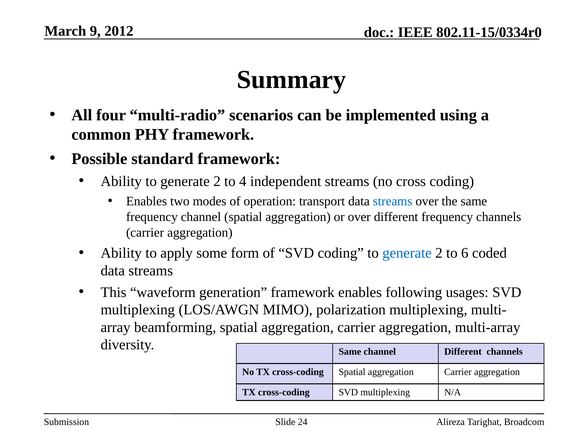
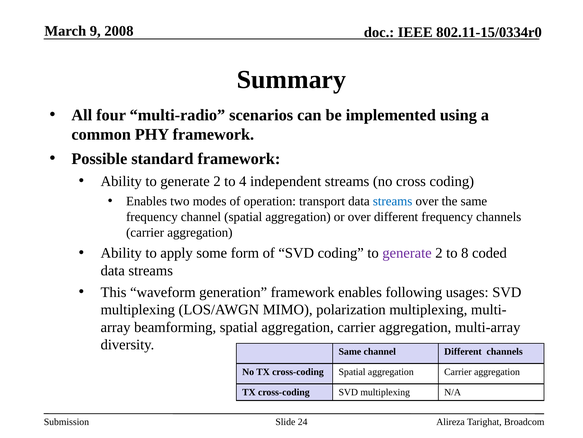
2012: 2012 -> 2008 (119, 31)
generate colour: blue -> purple (407, 253)
6: 6 -> 8 (465, 253)
